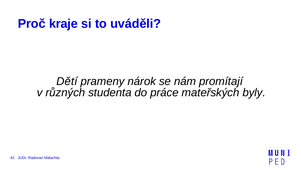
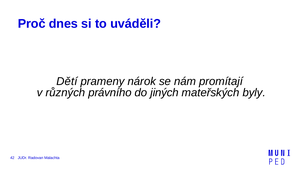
kraje: kraje -> dnes (63, 24)
studenta: studenta -> právního (110, 92)
práce: práce -> jiných (165, 92)
